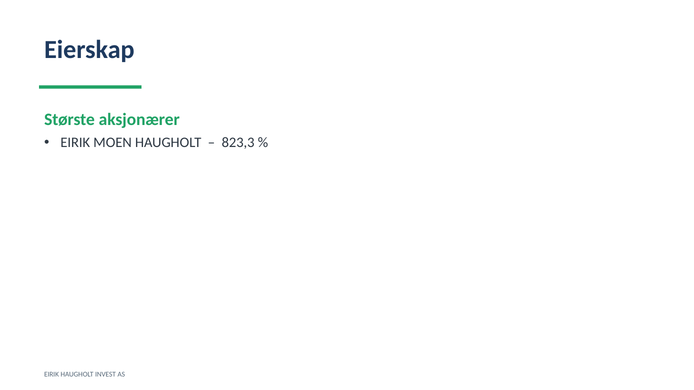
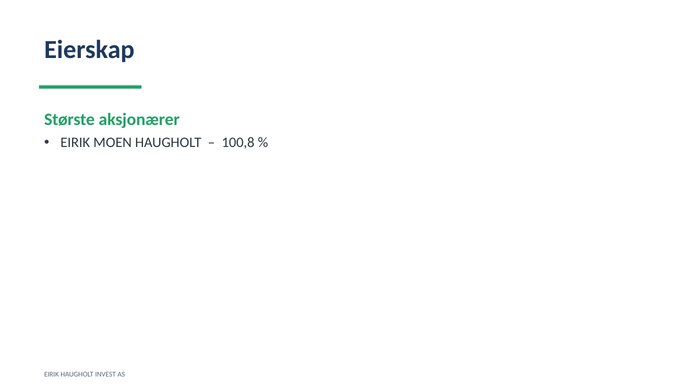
823,3: 823,3 -> 100,8 (238, 143)
